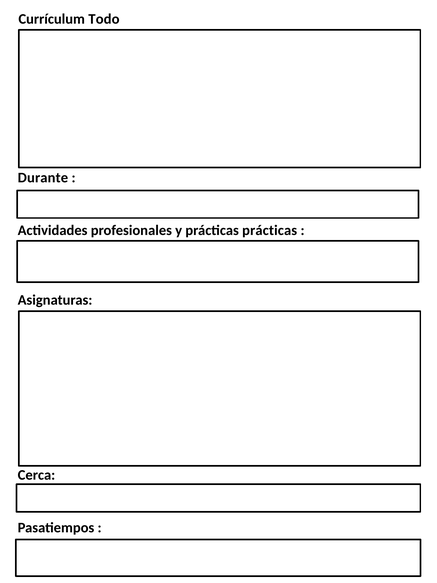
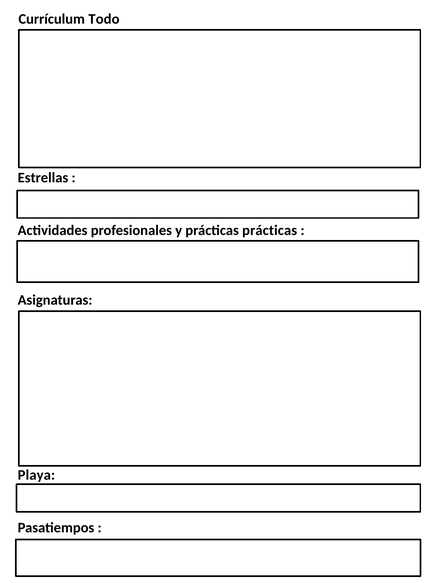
Durante: Durante -> Estrellas (43, 178)
Cerca: Cerca -> Playa (36, 475)
